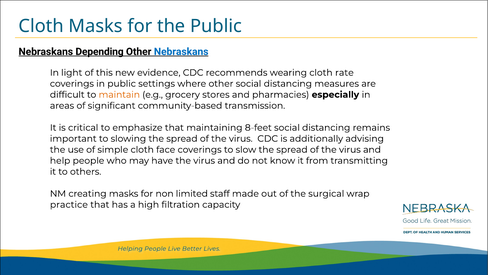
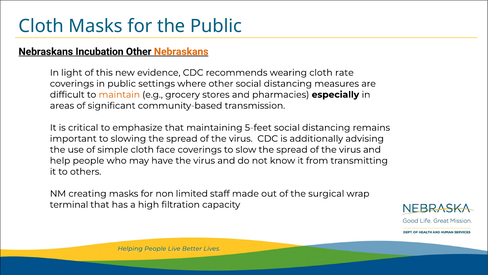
Depending: Depending -> Incubation (100, 52)
Nebraskans colour: blue -> orange (181, 52)
8-feet: 8-feet -> 5-feet (258, 127)
practice: practice -> terminal (69, 204)
